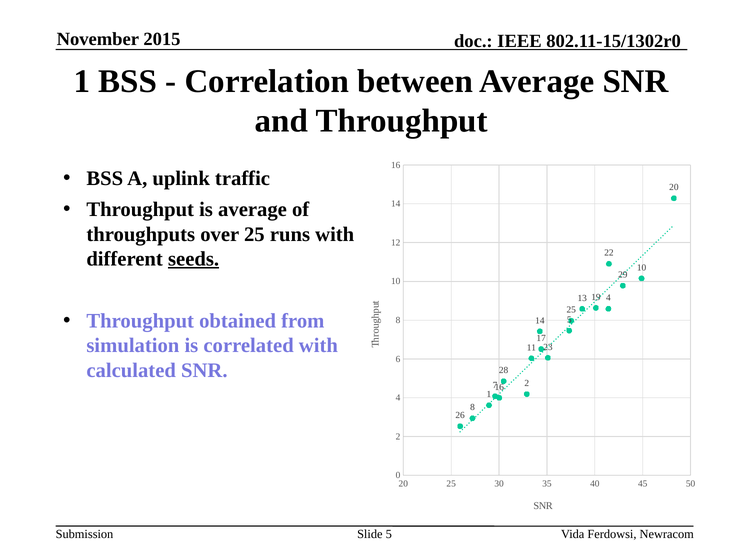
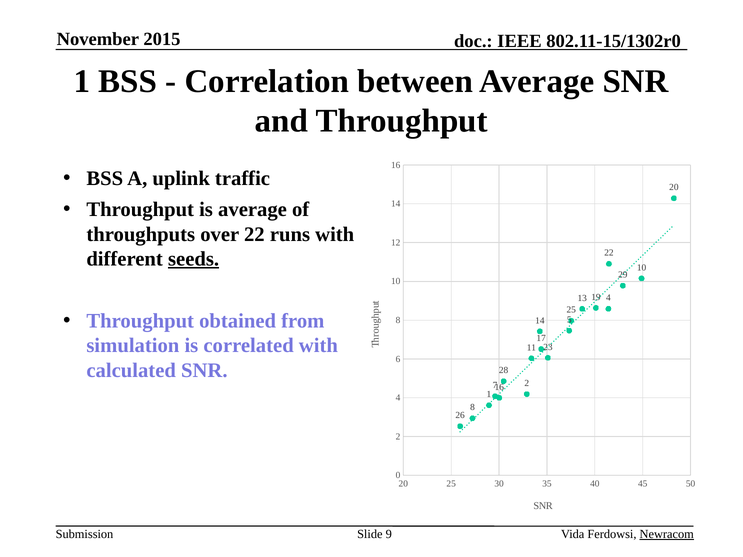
over 25: 25 -> 22 (254, 234)
Slide 5: 5 -> 9 (389, 534)
Newracom underline: none -> present (667, 534)
